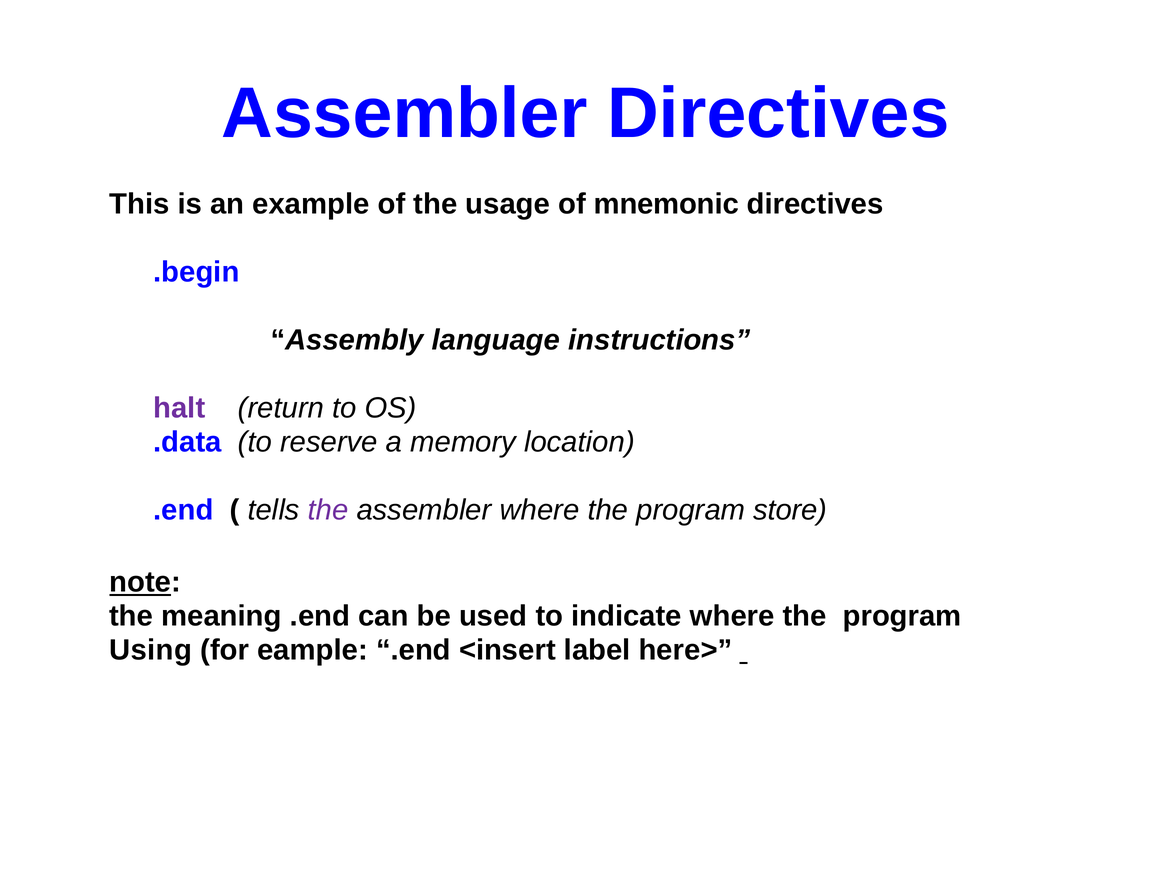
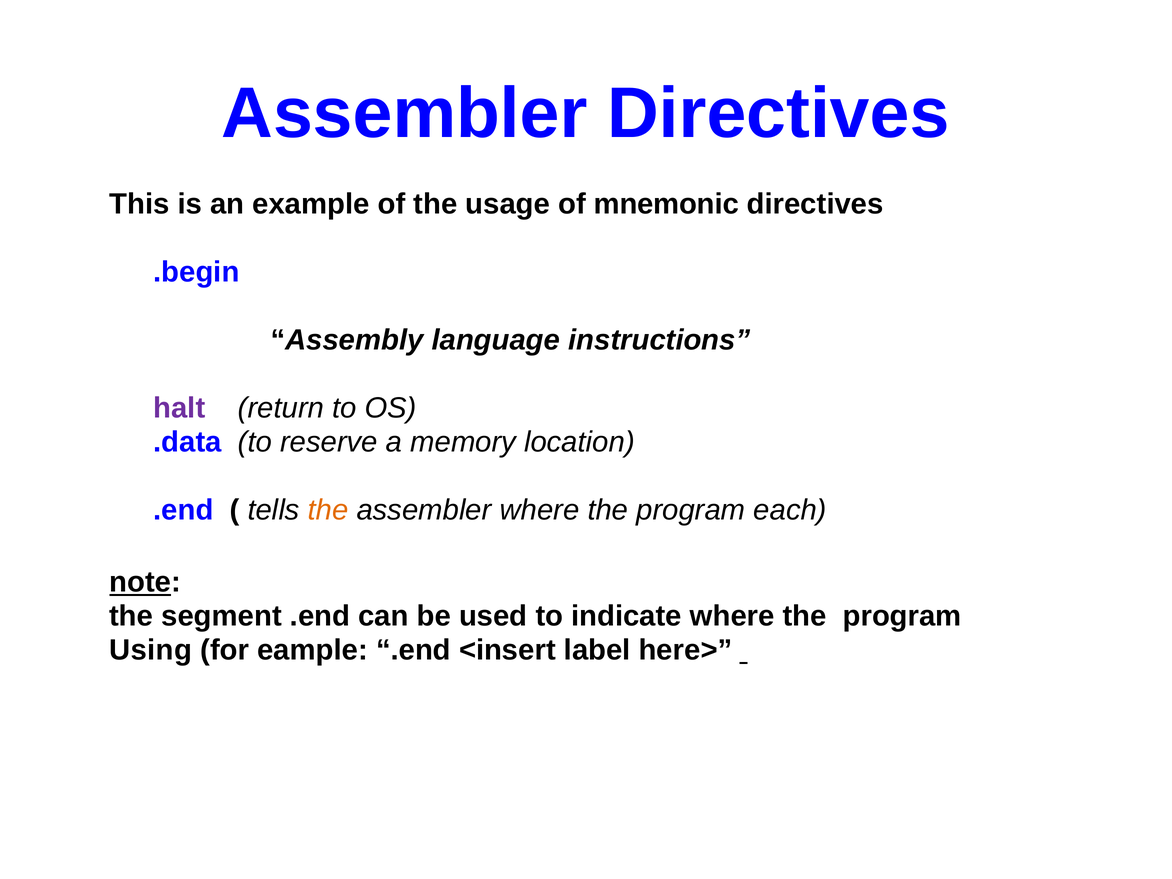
the colour: purple -> orange (328, 510)
store: store -> each (790, 510)
meaning: meaning -> segment (222, 616)
